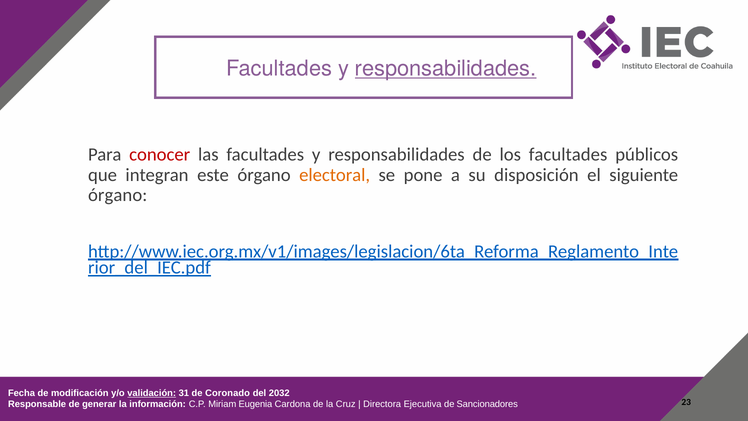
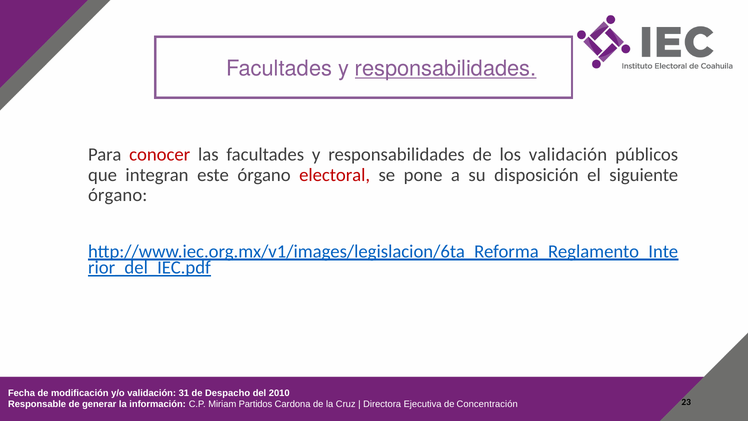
los facultades: facultades -> validación (568, 155)
electoral colour: orange -> red (335, 175)
validación underline: present -> none (152, 393)
Coronado: Coronado -> Despacho (228, 393)
2032: 2032 -> 2010 (279, 393)
Eugenia: Eugenia -> Partidos (255, 404)
Sancionadores: Sancionadores -> Concentración (487, 404)
